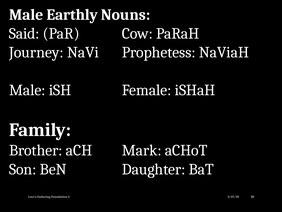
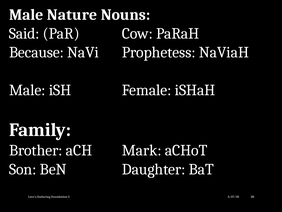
Earthly: Earthly -> Nature (72, 15)
Journey: Journey -> Because (36, 52)
